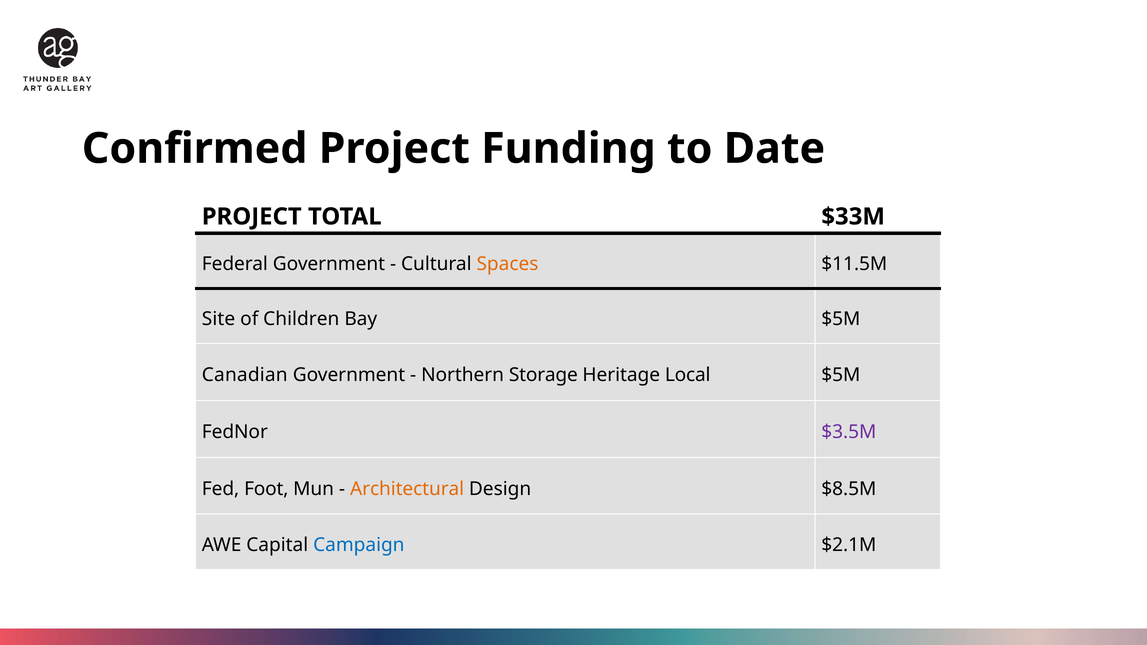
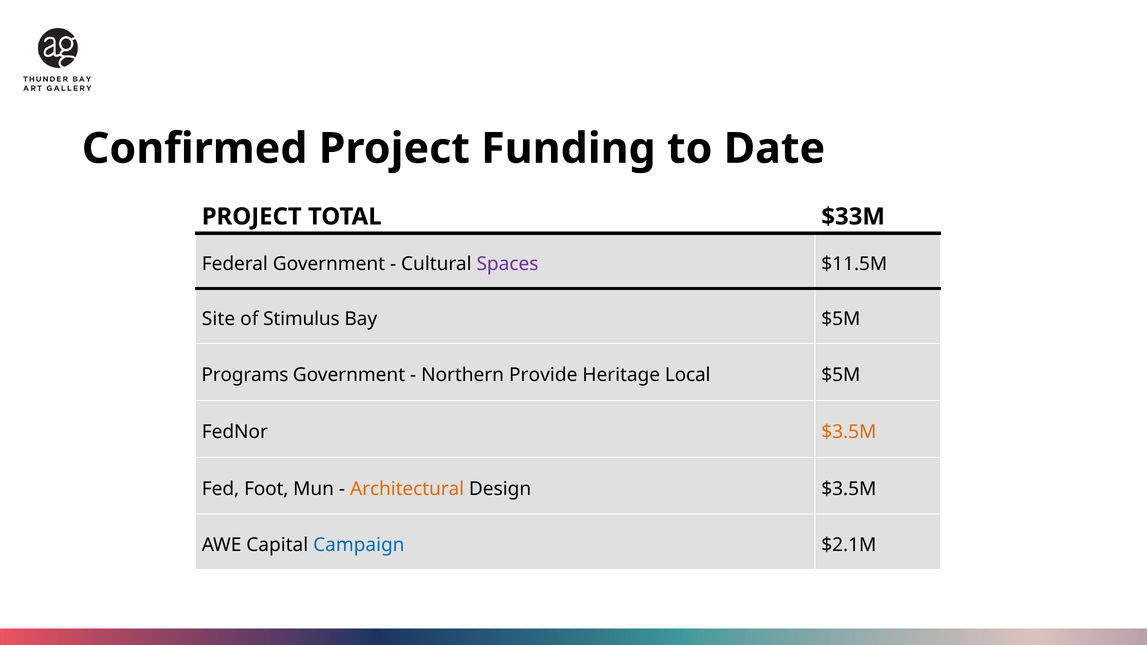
Spaces colour: orange -> purple (507, 264)
Children: Children -> Stimulus (301, 319)
Canadian: Canadian -> Programs (245, 375)
Storage: Storage -> Provide (543, 375)
$3.5M colour: purple -> orange (849, 432)
Design $8.5M: $8.5M -> $3.5M (849, 489)
